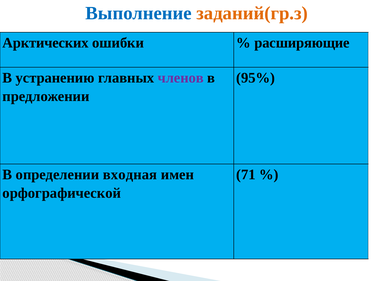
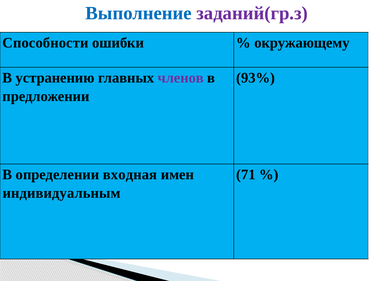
заданий(гр.з colour: orange -> purple (252, 13)
Арктических: Арктических -> Способности (45, 43)
расширяющие: расширяющие -> окружающему (302, 43)
95%: 95% -> 93% (256, 78)
орфографической: орфографической -> индивидуальным (62, 193)
